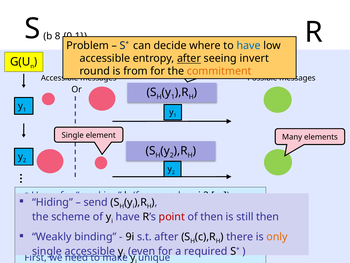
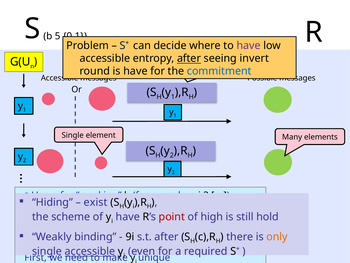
8: 8 -> 5 (58, 36)
have colour: blue -> purple (249, 45)
is from: from -> have (135, 71)
commitment colour: orange -> blue (219, 71)
send: send -> exist (96, 202)
of then: then -> high (212, 216)
still then: then -> hold (268, 216)
